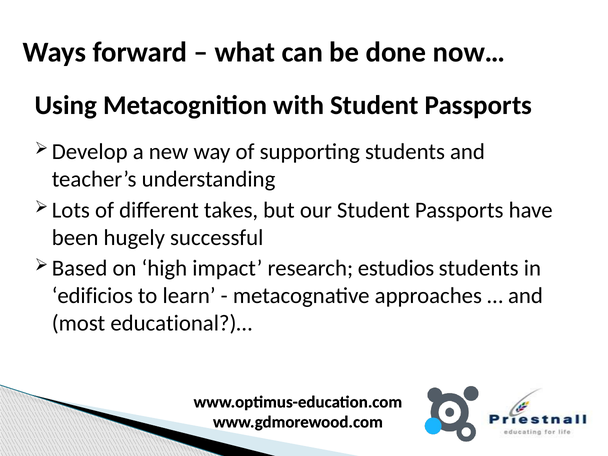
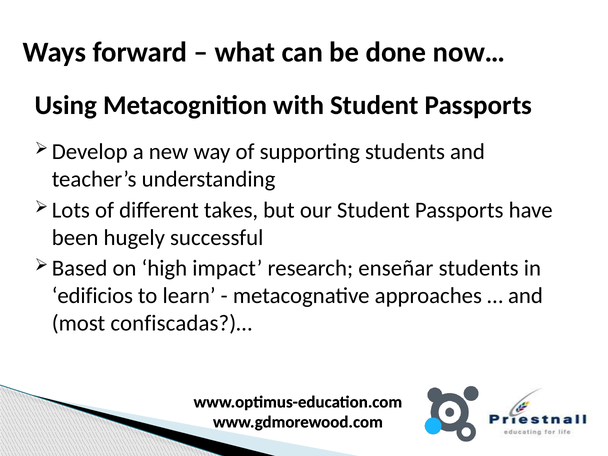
estudios: estudios -> enseñar (396, 268)
educational?)…: educational?)… -> confiscadas?)… (181, 323)
